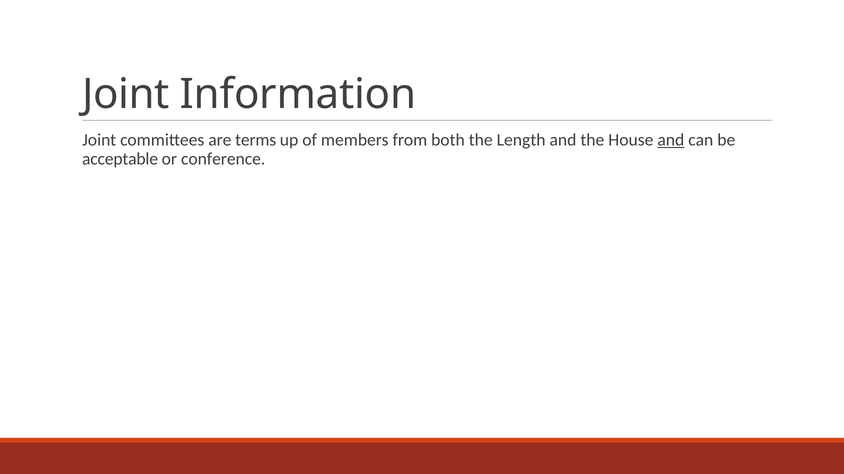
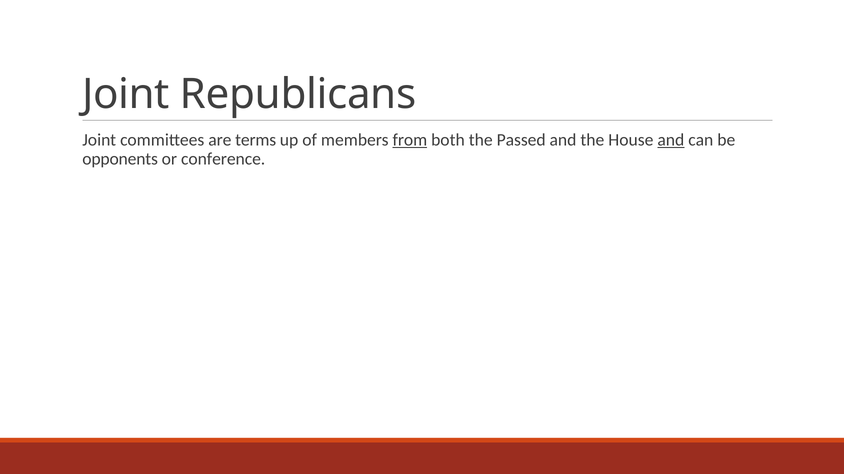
Information: Information -> Republicans (298, 95)
from underline: none -> present (410, 140)
Length: Length -> Passed (521, 140)
acceptable: acceptable -> opponents (120, 159)
